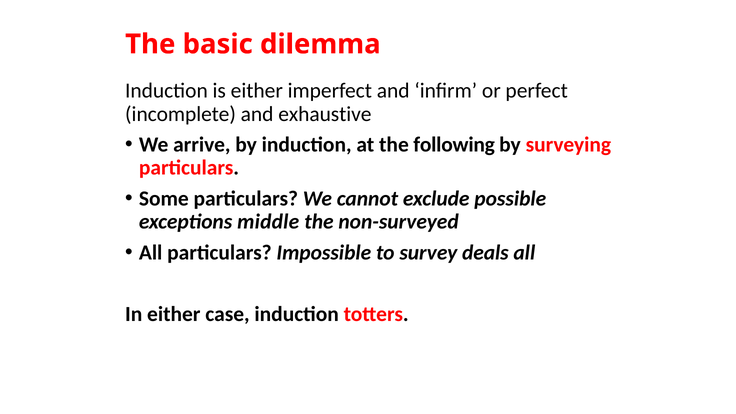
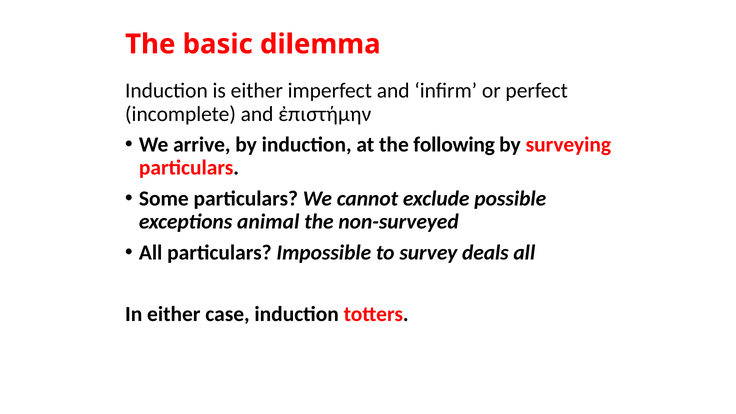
exhaustive: exhaustive -> ἐπιστήμην (325, 114)
middle: middle -> animal (268, 222)
